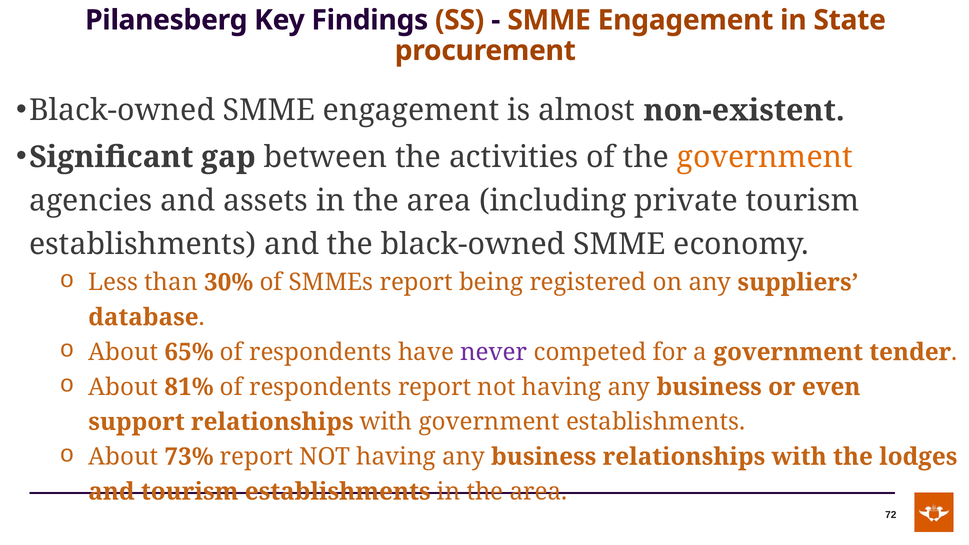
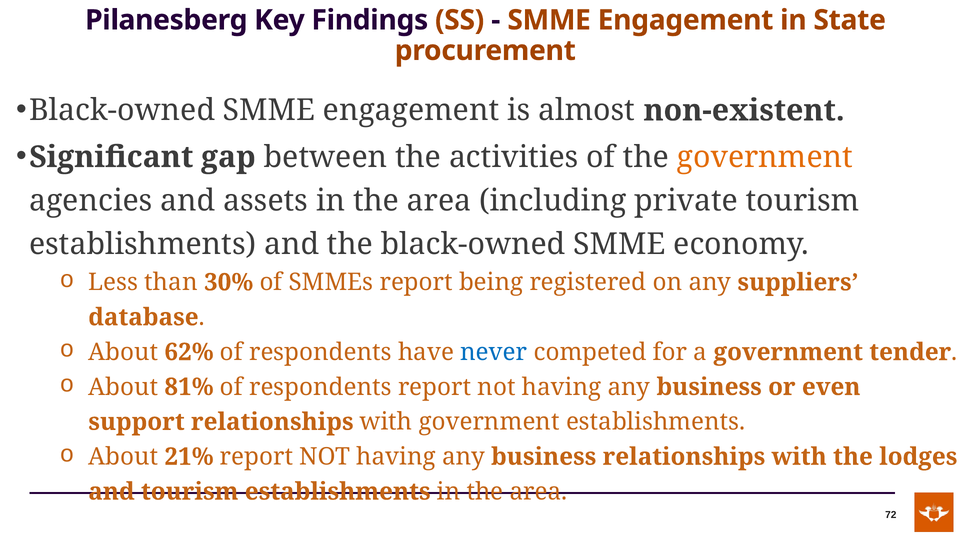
65%: 65% -> 62% (189, 352)
never colour: purple -> blue (494, 352)
73%: 73% -> 21% (189, 457)
